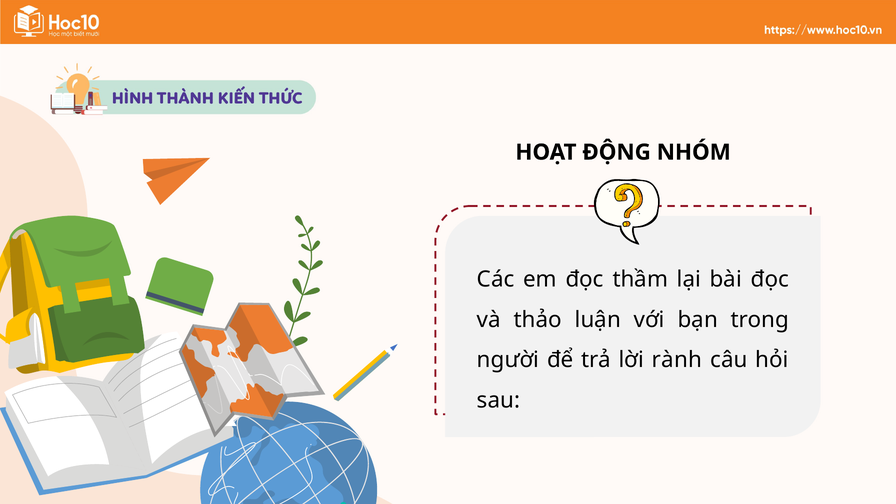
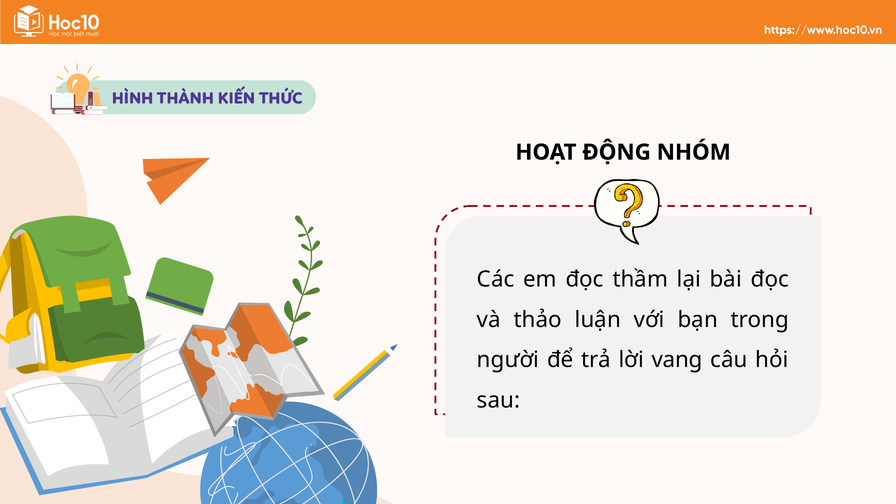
rành: rành -> vang (677, 360)
